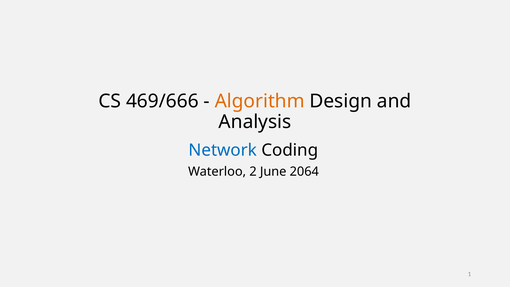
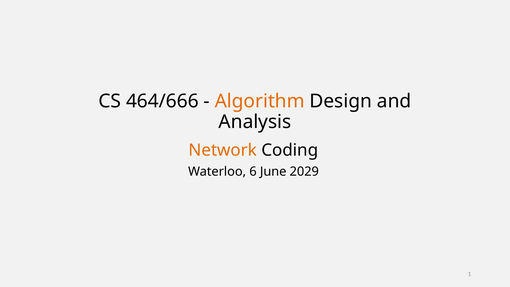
469/666: 469/666 -> 464/666 (162, 101)
Network colour: blue -> orange (223, 150)
2: 2 -> 6 (253, 171)
2064: 2064 -> 2029 (304, 171)
